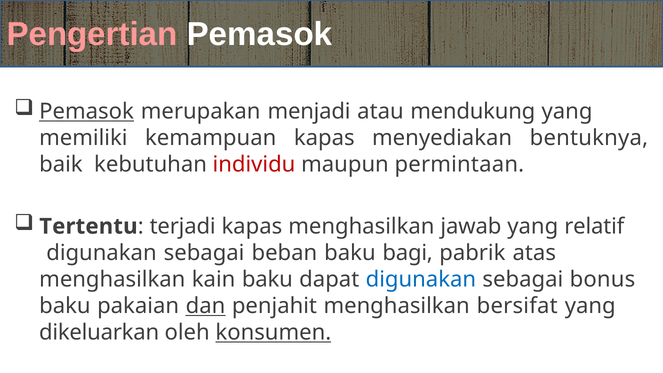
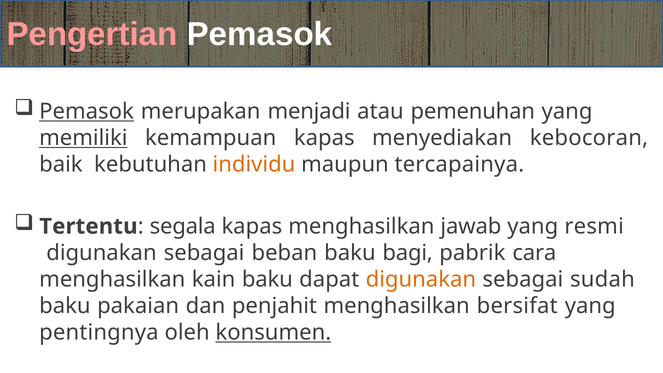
mendukung: mendukung -> pemenuhan (473, 111)
memiliki underline: none -> present (83, 138)
bentuknya: bentuknya -> kebocoran (589, 138)
individu colour: red -> orange (254, 164)
permintaan: permintaan -> tercapainya (459, 164)
terjadi: terjadi -> segala (183, 226)
relatif: relatif -> resmi (594, 226)
atas: atas -> cara (534, 253)
digunakan colour: blue -> orange (421, 279)
bonus: bonus -> sudah (602, 279)
dan underline: present -> none (205, 306)
dikeluarkan: dikeluarkan -> pentingnya (99, 332)
